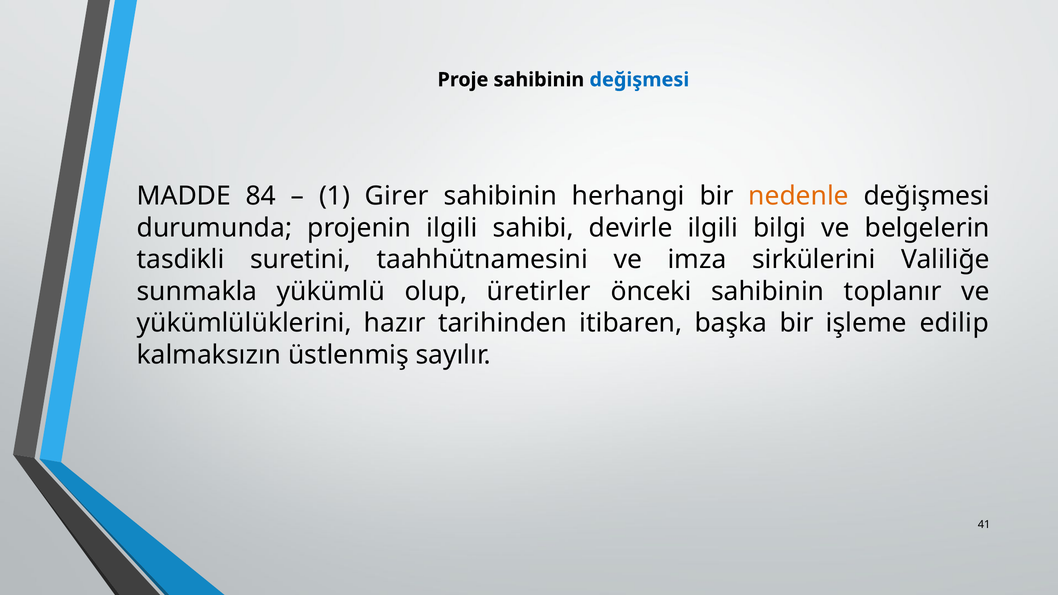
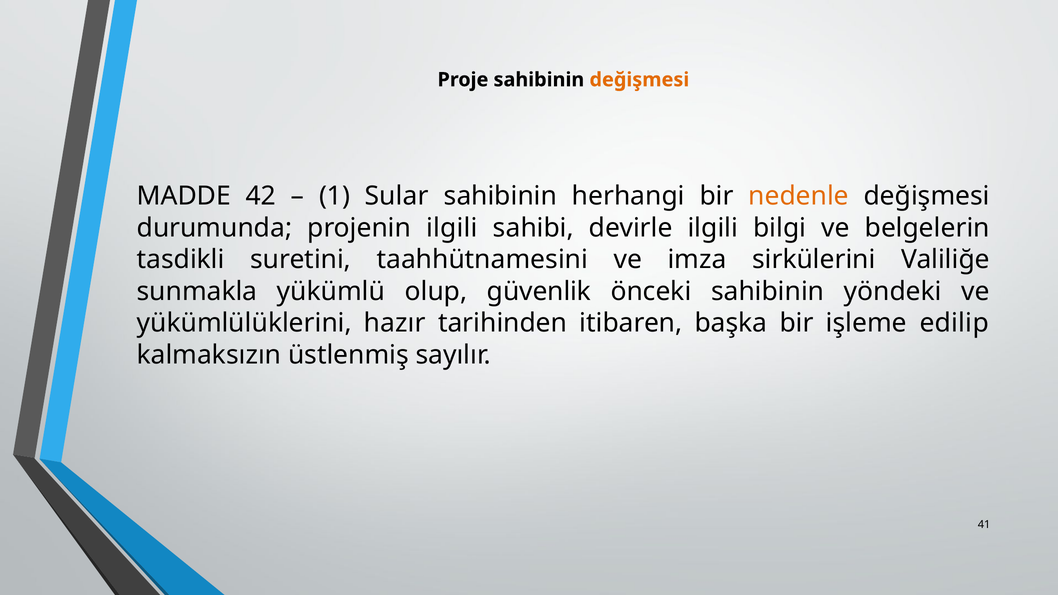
değişmesi colour: blue -> orange (639, 80)
84: 84 -> 42 (261, 196)
Girer: Girer -> Sular (397, 196)
üretirler: üretirler -> güvenlik (539, 291)
toplanır: toplanır -> yöndeki (893, 291)
